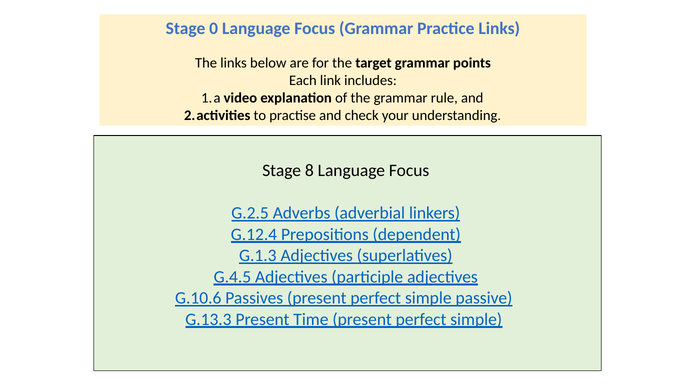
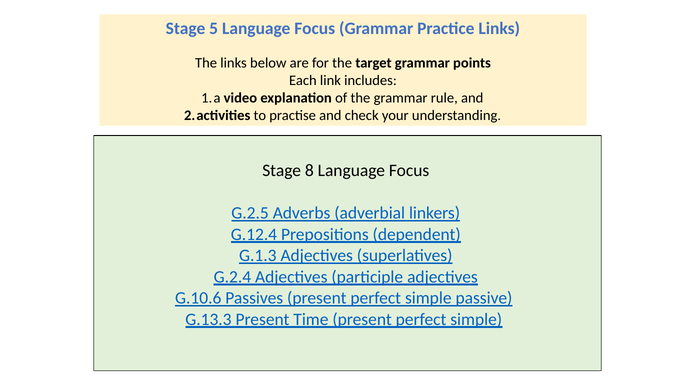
0: 0 -> 5 (214, 29)
G.4.5: G.4.5 -> G.2.4 (232, 277)
